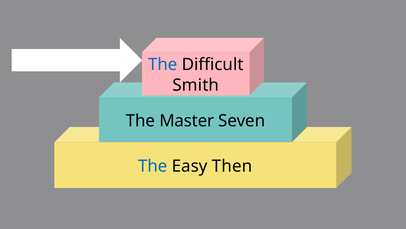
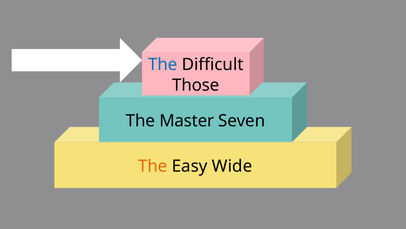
Smith: Smith -> Those (196, 85)
The colour: blue -> orange (153, 166)
Then: Then -> Wide (232, 166)
